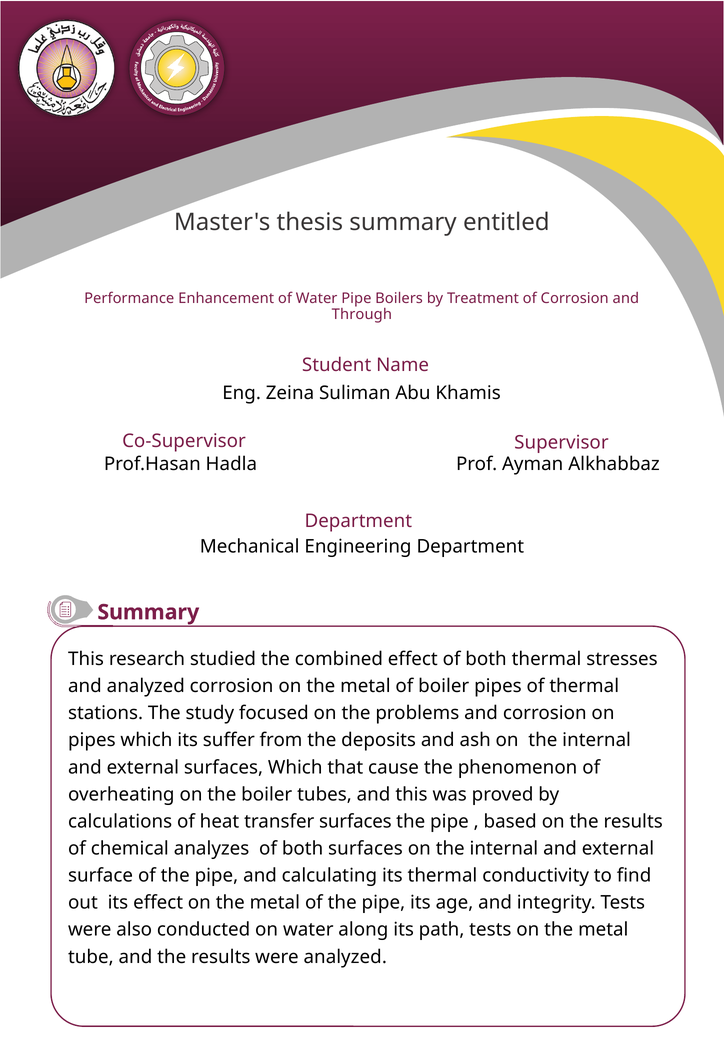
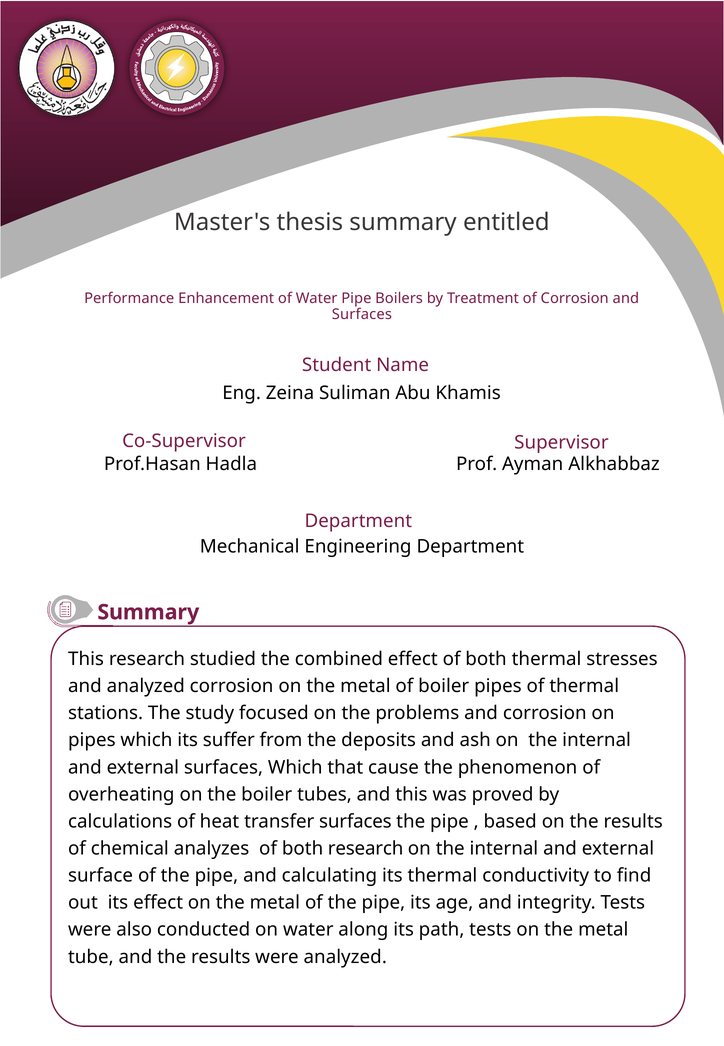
Through: Through -> Surfaces (362, 314)
both surfaces: surfaces -> research (366, 848)
